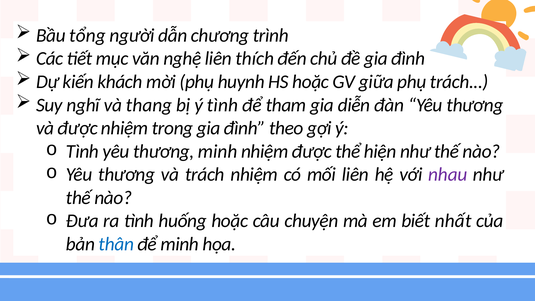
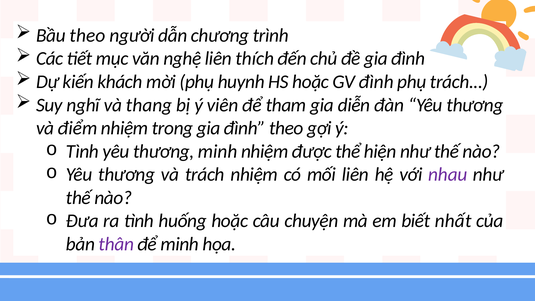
Bầu tổng: tổng -> theo (88, 35)
GV giữa: giữa -> đình (376, 82)
ý tình: tình -> viên (223, 105)
và được: được -> điểm (78, 128)
thân colour: blue -> purple (116, 244)
